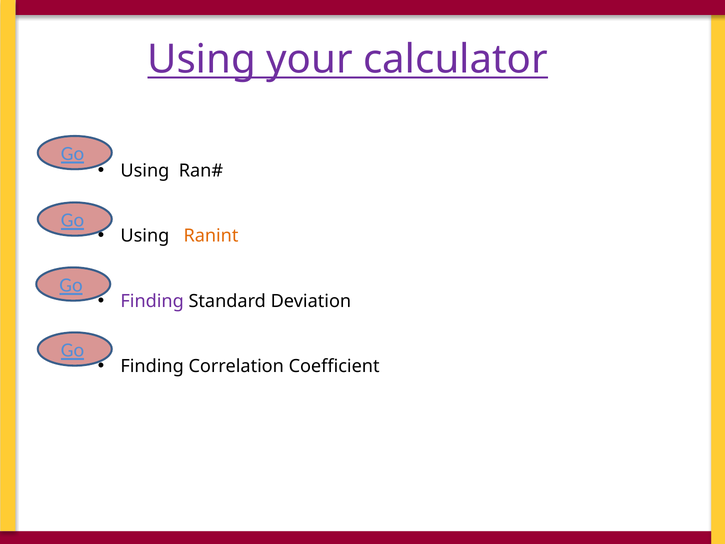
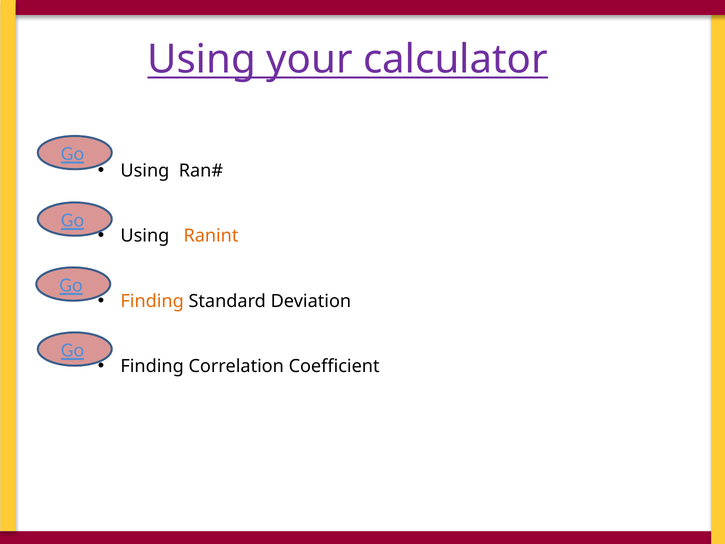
Finding colour: purple -> orange (152, 301)
